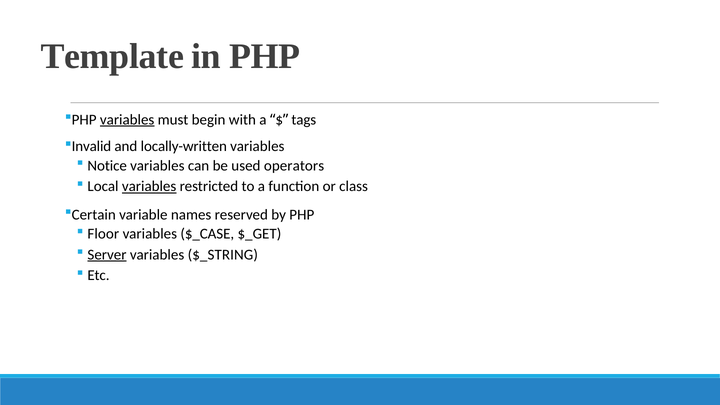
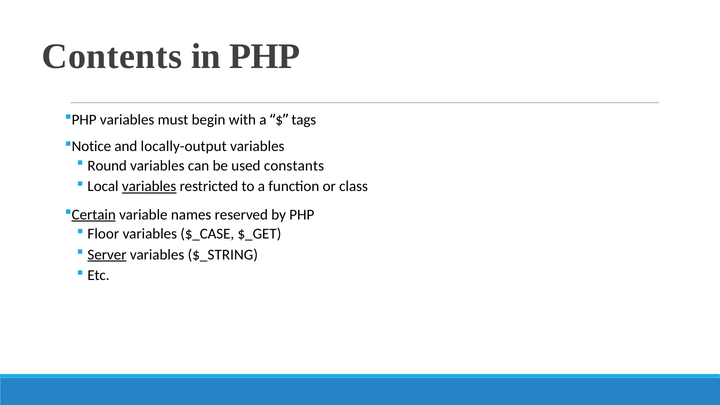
Template: Template -> Contents (112, 56)
variables underline: present -> none (127, 120)
Invalid: Invalid -> Notice (91, 146)
locally-written: locally-written -> locally-output (184, 146)
Notice: Notice -> Round (107, 166)
operators: operators -> constants (294, 166)
Certain underline: none -> present (94, 215)
